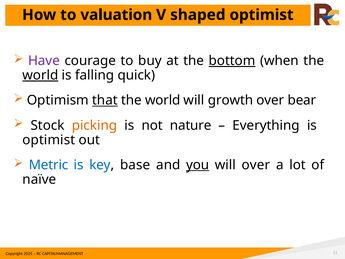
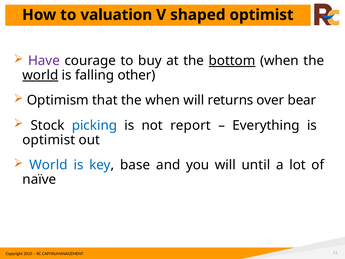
quick: quick -> other (136, 75)
that underline: present -> none (105, 100)
world: world -> when (163, 100)
growth: growth -> returns (231, 100)
picking colour: orange -> blue (94, 125)
nature: nature -> report (191, 125)
Metric: Metric -> World (48, 165)
you underline: present -> none (198, 165)
will over: over -> until (256, 165)
